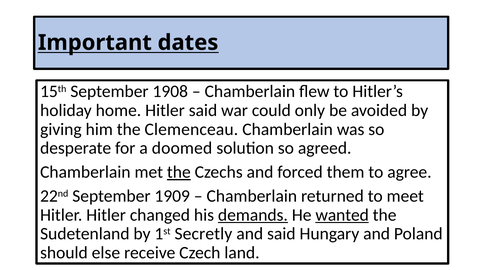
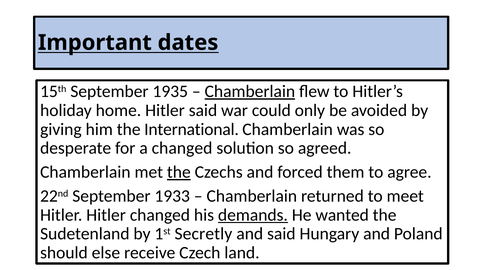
1908: 1908 -> 1935 (170, 91)
Chamberlain underline: none -> present (250, 91)
Clemenceau: Clemenceau -> International (192, 129)
a doomed: doomed -> changed (182, 148)
1909: 1909 -> 1933 (172, 196)
wanted underline: present -> none (342, 215)
